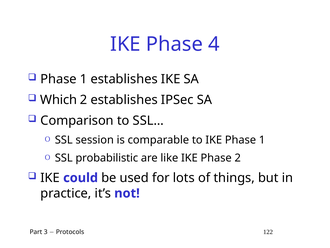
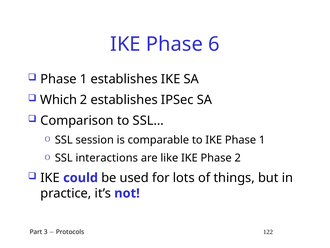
4: 4 -> 6 (214, 44)
probabilistic: probabilistic -> interactions (107, 158)
